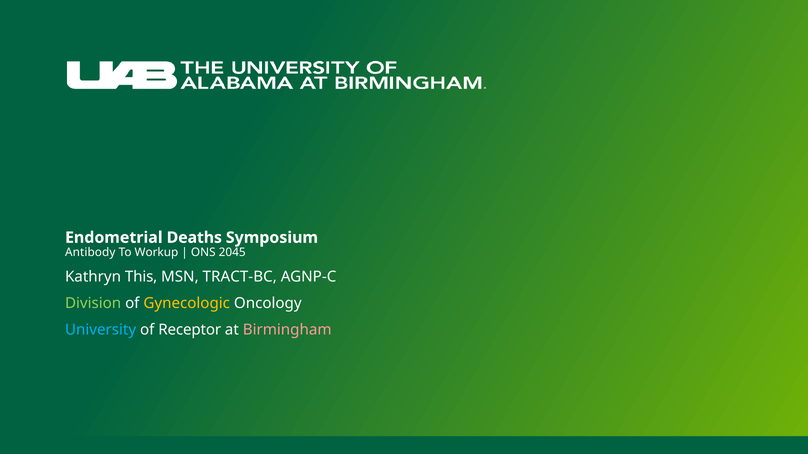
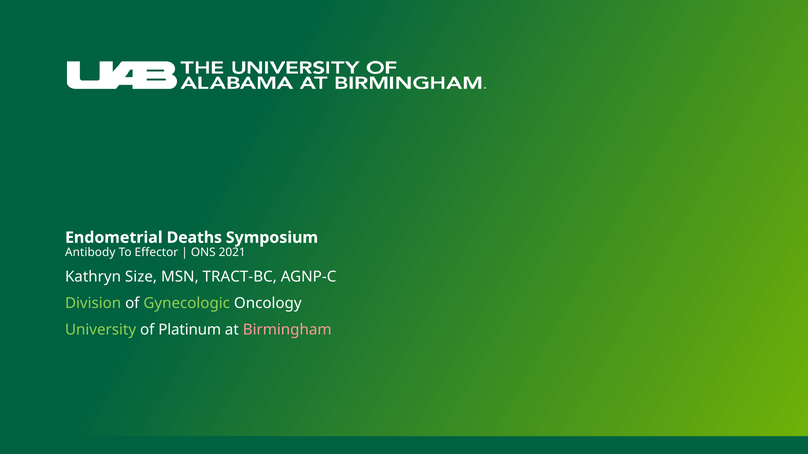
Workup: Workup -> Effector (156, 253)
2045: 2045 -> 2021 (232, 253)
This: This -> Size (141, 277)
Gynecologic colour: yellow -> light green (187, 304)
University colour: light blue -> light green (101, 330)
Receptor: Receptor -> Platinum (190, 330)
